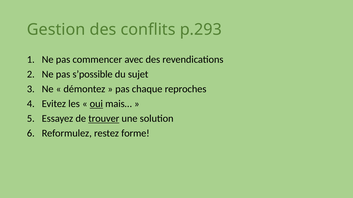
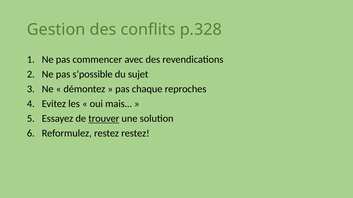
p.293: p.293 -> p.328 (201, 30)
oui underline: present -> none (96, 104)
restez forme: forme -> restez (135, 134)
